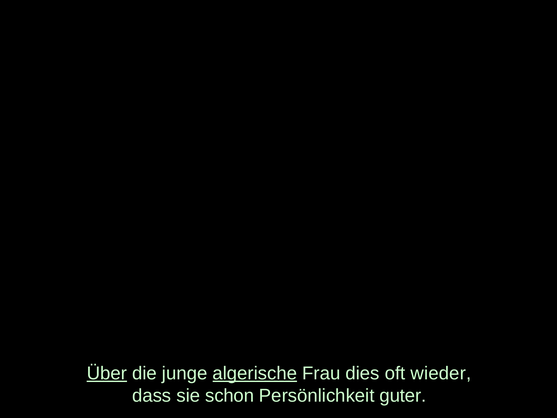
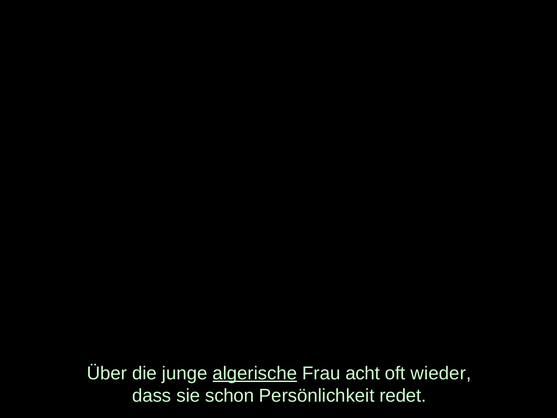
Über underline: present -> none (107, 373)
dies: dies -> acht (363, 373)
guter: guter -> redet (403, 395)
